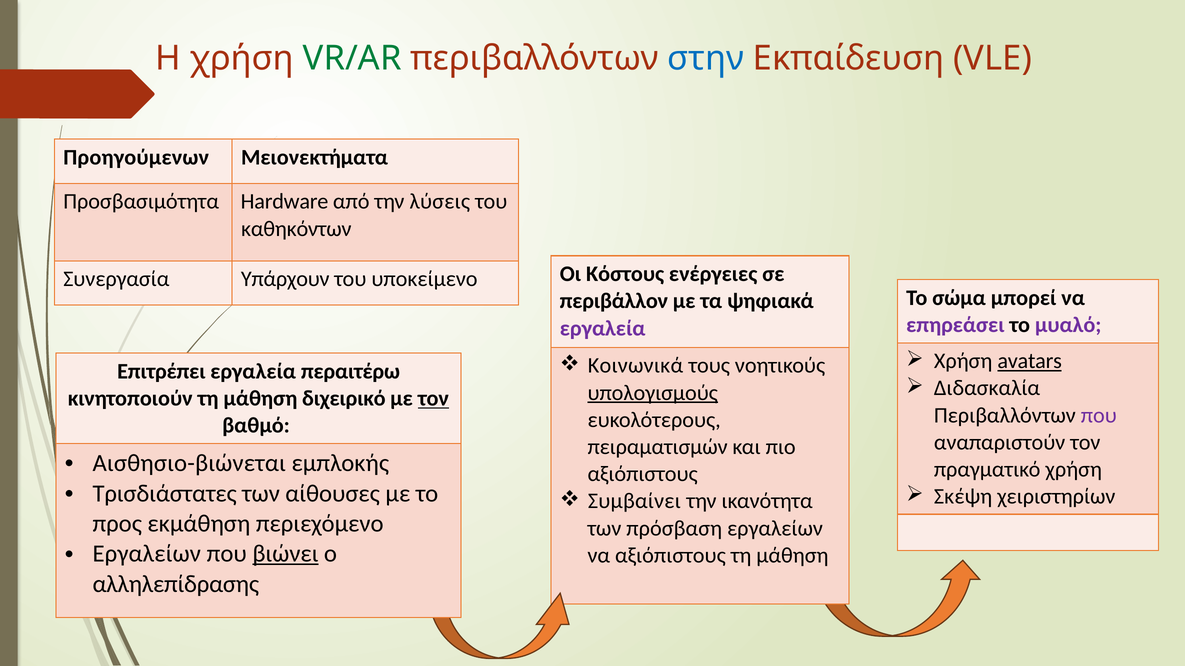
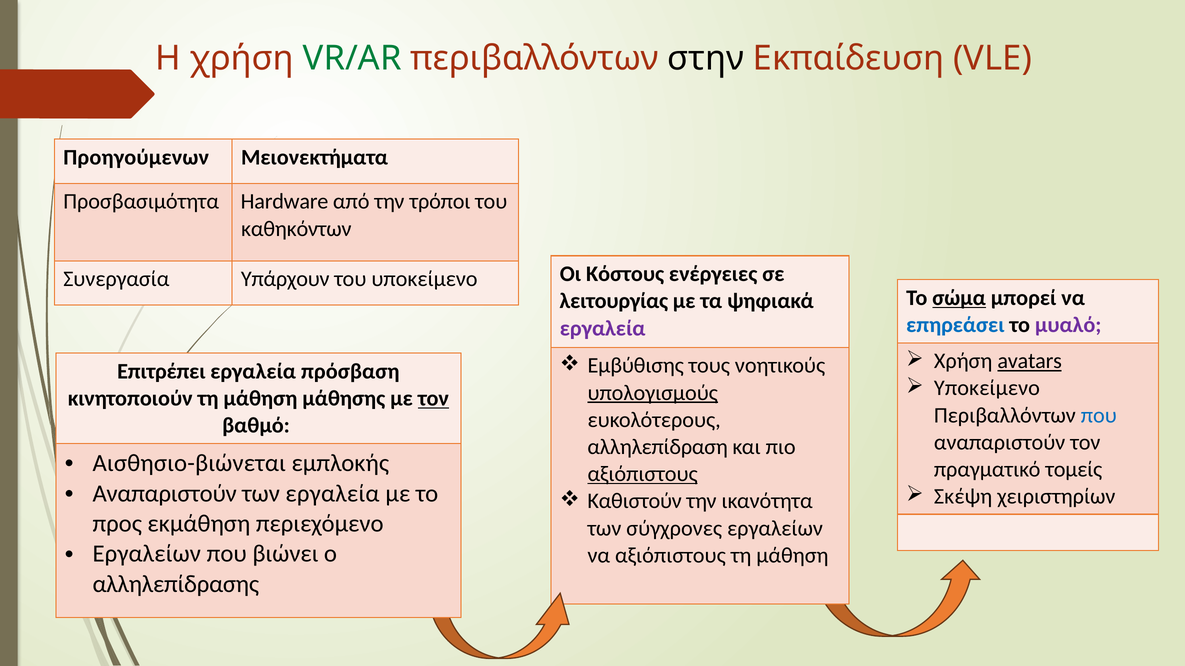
στην colour: blue -> black (706, 59)
λύσεις: λύσεις -> τρόποι (440, 202)
σώμα underline: none -> present (959, 298)
περιβάλλον: περιβάλλον -> λειτουργίας (614, 301)
επηρεάσει colour: purple -> blue (955, 325)
Κοινωνικά: Κοινωνικά -> Εμβύθισης (636, 366)
περαιτέρω: περαιτέρω -> πρόσβαση (350, 372)
Διδασκαλία: Διδασκαλία -> Υποκείμενο (987, 388)
διχειρικό: διχειρικό -> μάθησης (344, 399)
που colour: purple -> blue (1099, 416)
πειραματισμών: πειραματισμών -> αλληλεπίδραση (658, 447)
πραγματικό χρήση: χρήση -> τομείς (1074, 470)
αξιόπιστους underline: none -> present (643, 474)
Τρισδιάστατες: Τρισδιάστατες -> Αναπαριστούν (165, 494)
των αίθουσες: αίθουσες -> εργαλεία (332, 494)
Συμβαίνει: Συμβαίνει -> Καθιστούν (635, 502)
πρόσβαση: πρόσβαση -> σύγχρονες (674, 529)
βιώνει underline: present -> none (285, 554)
